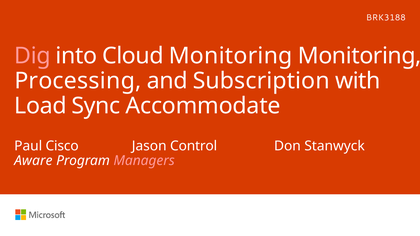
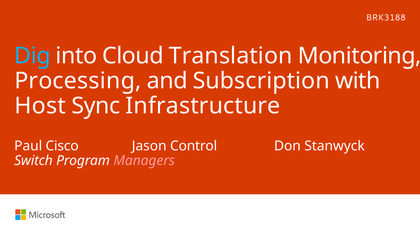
Dig colour: pink -> light blue (32, 56)
Cloud Monitoring: Monitoring -> Translation (231, 56)
Load: Load -> Host (40, 106)
Accommodate: Accommodate -> Infrastructure (203, 106)
Aware: Aware -> Switch (33, 161)
